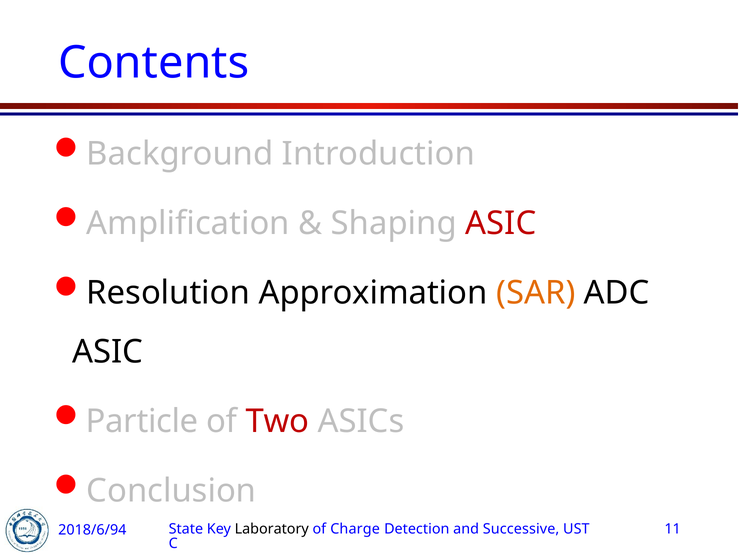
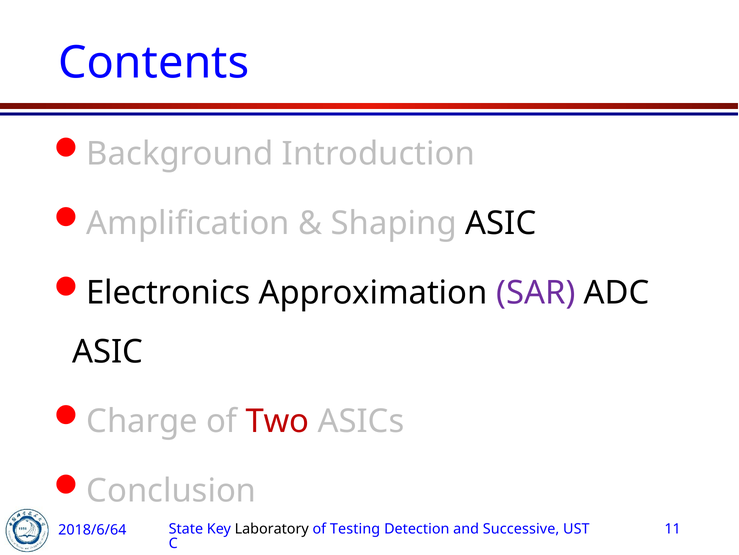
ASIC colour: red -> black (501, 223)
Resolution: Resolution -> Electronics (168, 292)
SAR colour: orange -> purple (536, 292)
Particle: Particle -> Charge (142, 421)
Charge: Charge -> Testing (355, 528)
2018/6/94: 2018/6/94 -> 2018/6/64 (92, 529)
